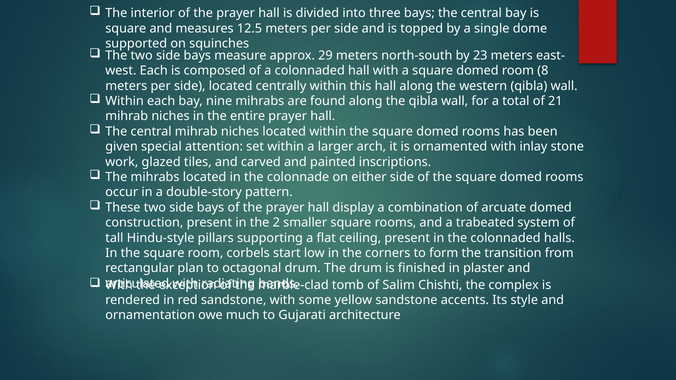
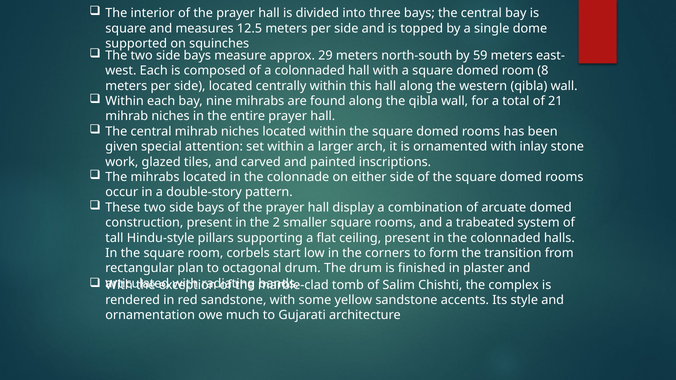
23: 23 -> 59 (480, 55)
